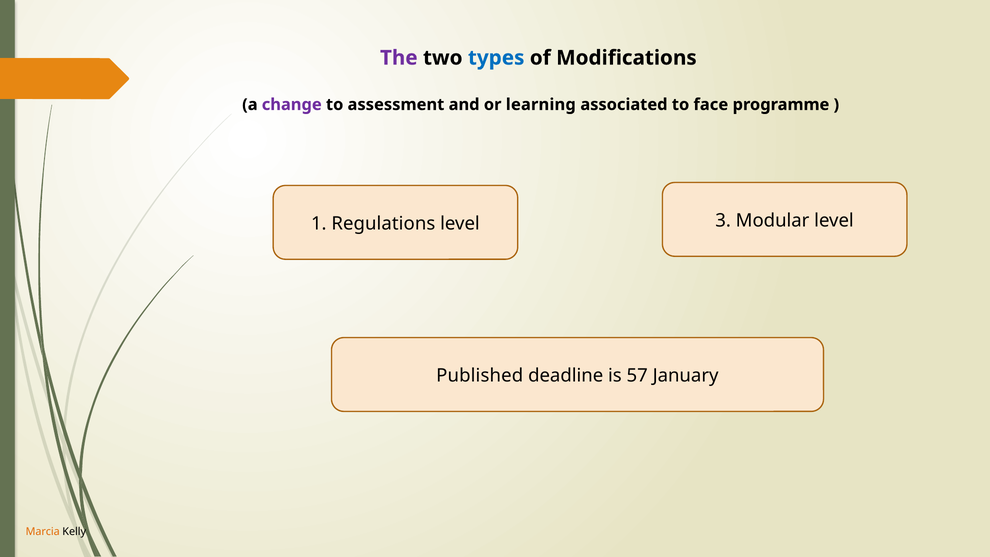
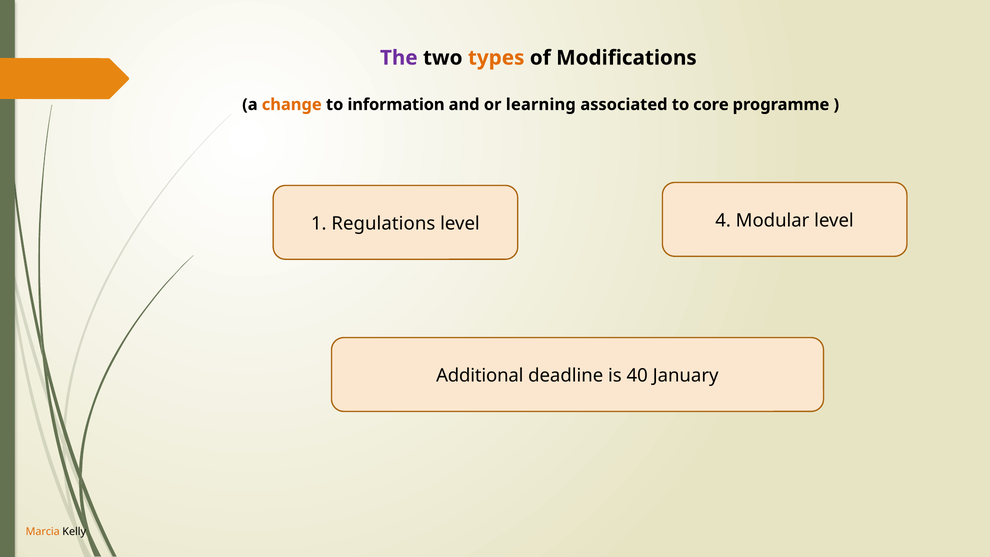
types colour: blue -> orange (496, 58)
change colour: purple -> orange (292, 105)
assessment: assessment -> information (396, 105)
face: face -> core (711, 105)
3: 3 -> 4 (723, 221)
Published: Published -> Additional (480, 376)
57: 57 -> 40 (637, 376)
